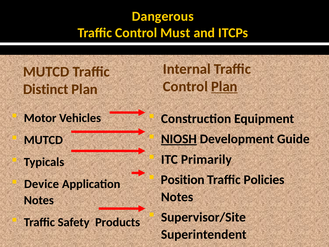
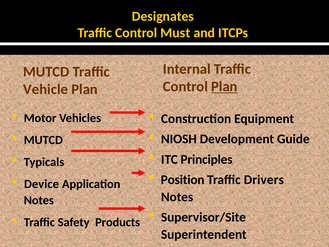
Dangerous: Dangerous -> Designates (163, 16)
Distinct: Distinct -> Vehicle (46, 89)
NIOSH underline: present -> none (179, 139)
Primarily: Primarily -> Principles (207, 159)
Policies: Policies -> Drivers (264, 180)
